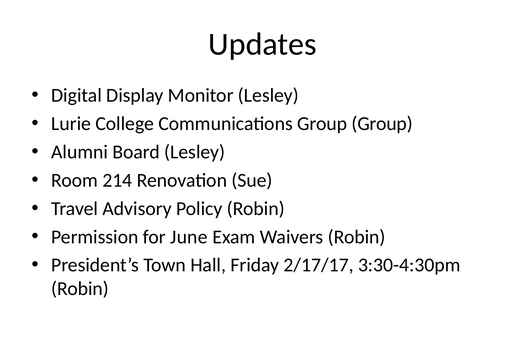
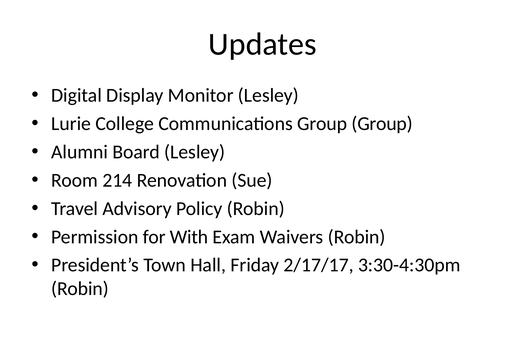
June: June -> With (189, 237)
